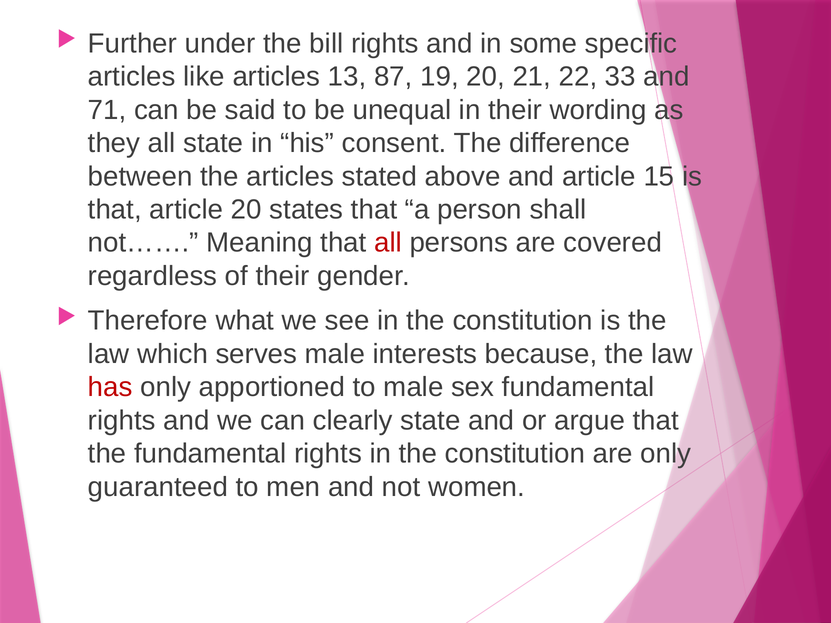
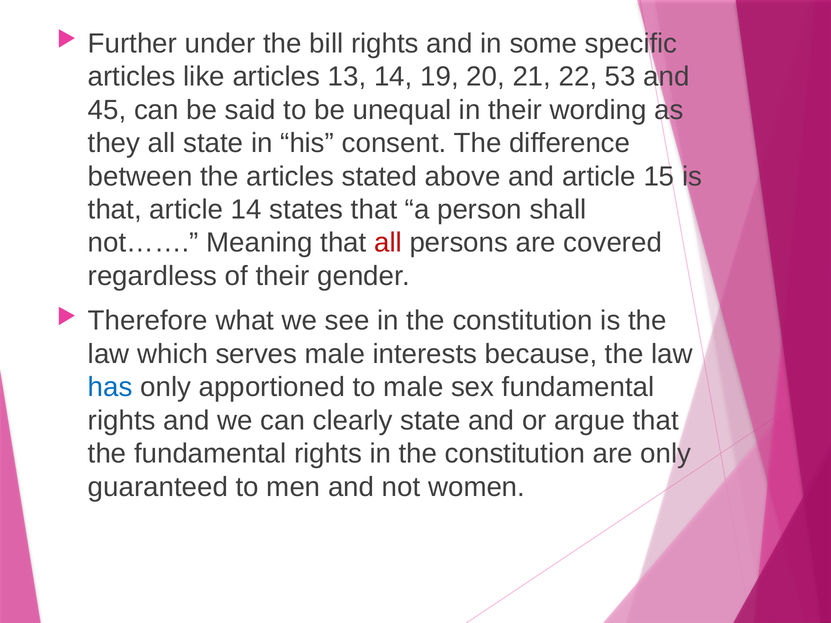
13 87: 87 -> 14 (393, 77)
33: 33 -> 53 (620, 77)
71: 71 -> 45 (107, 110)
article 20: 20 -> 14 (246, 210)
has colour: red -> blue (110, 387)
